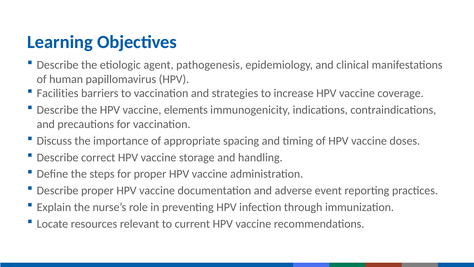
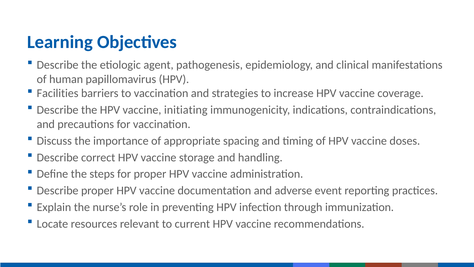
elements: elements -> initiating (186, 110)
